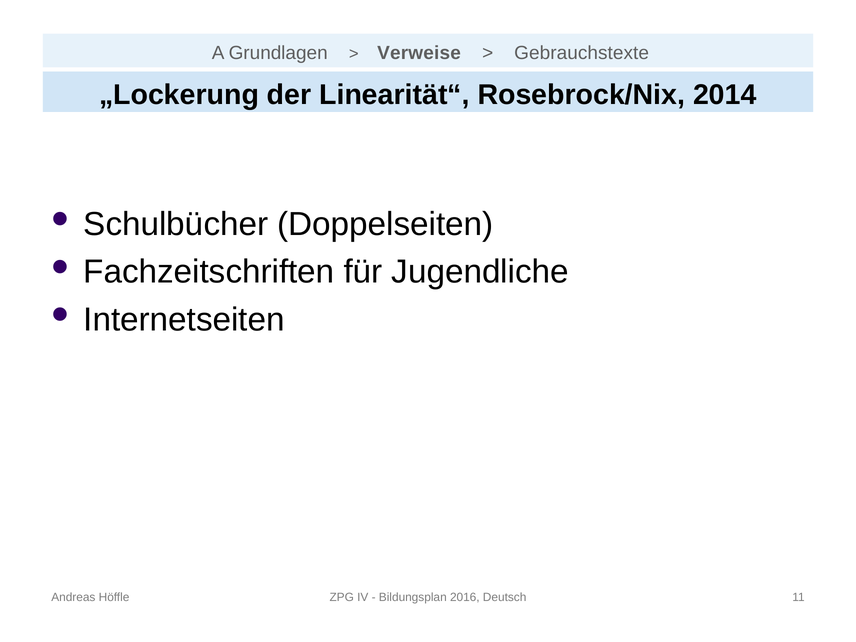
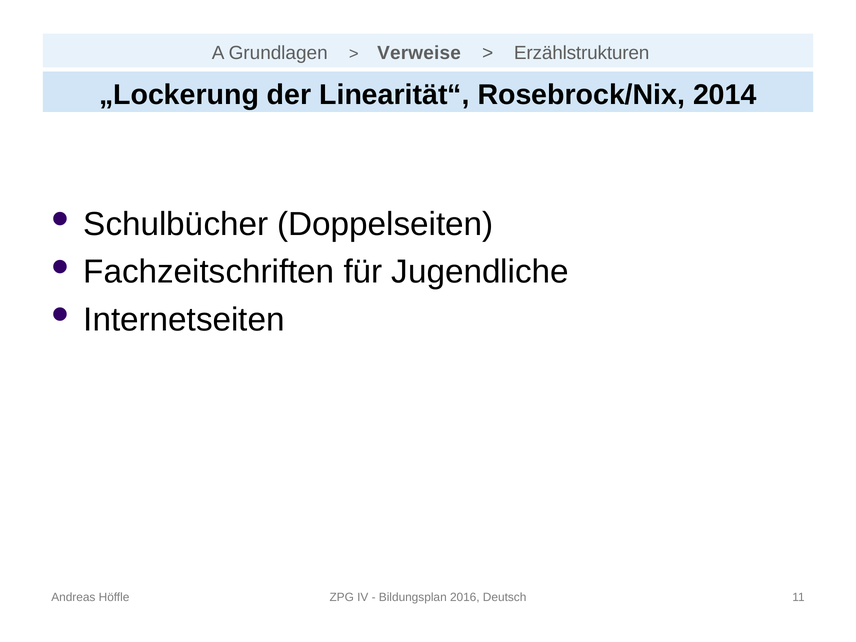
Gebrauchstexte: Gebrauchstexte -> Erzählstrukturen (582, 53)
